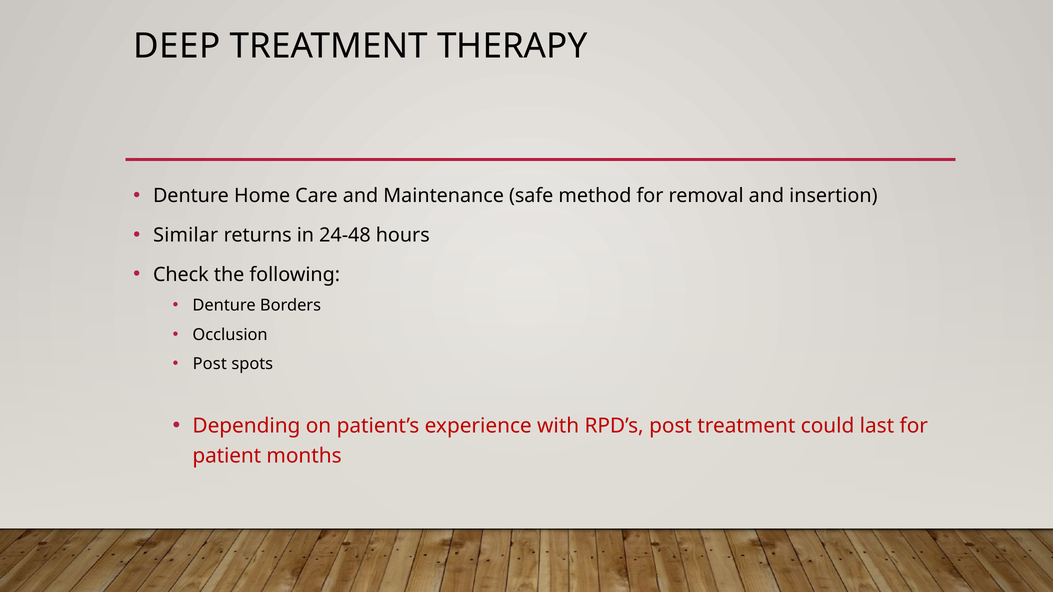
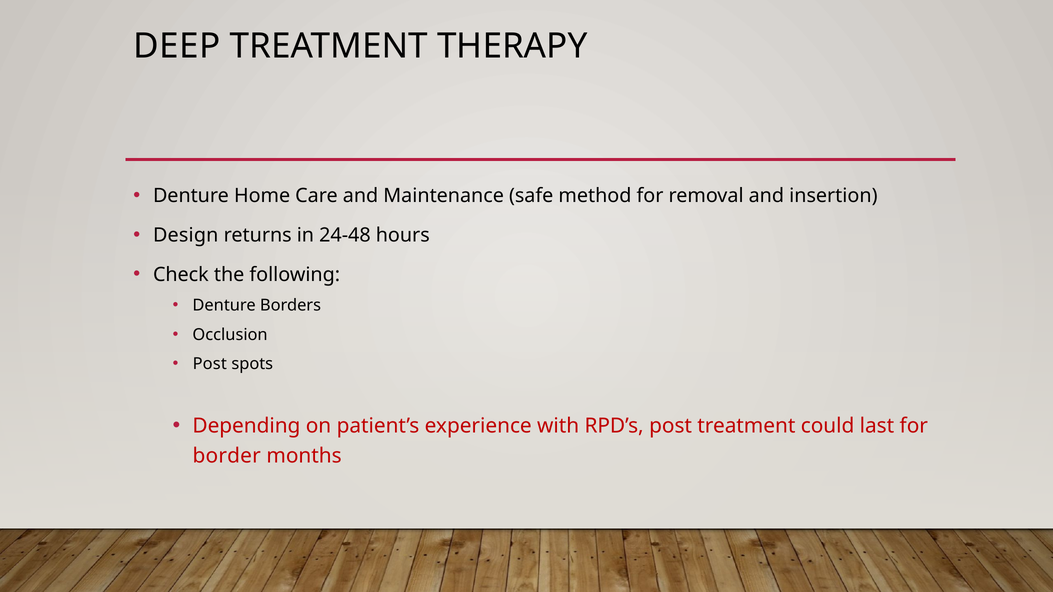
Similar: Similar -> Design (186, 235)
patient: patient -> border (227, 456)
